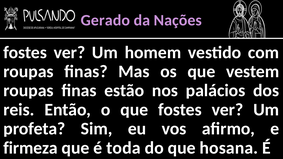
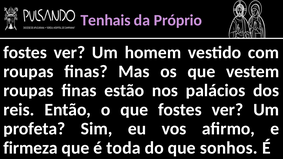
Gerado: Gerado -> Tenhais (106, 20)
Nações: Nações -> Próprio (178, 20)
hosana: hosana -> sonhos (229, 148)
